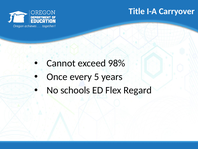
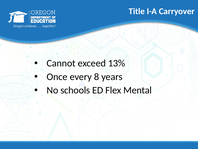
98%: 98% -> 13% (117, 63)
5: 5 -> 8 (97, 76)
Regard: Regard -> Mental (138, 90)
